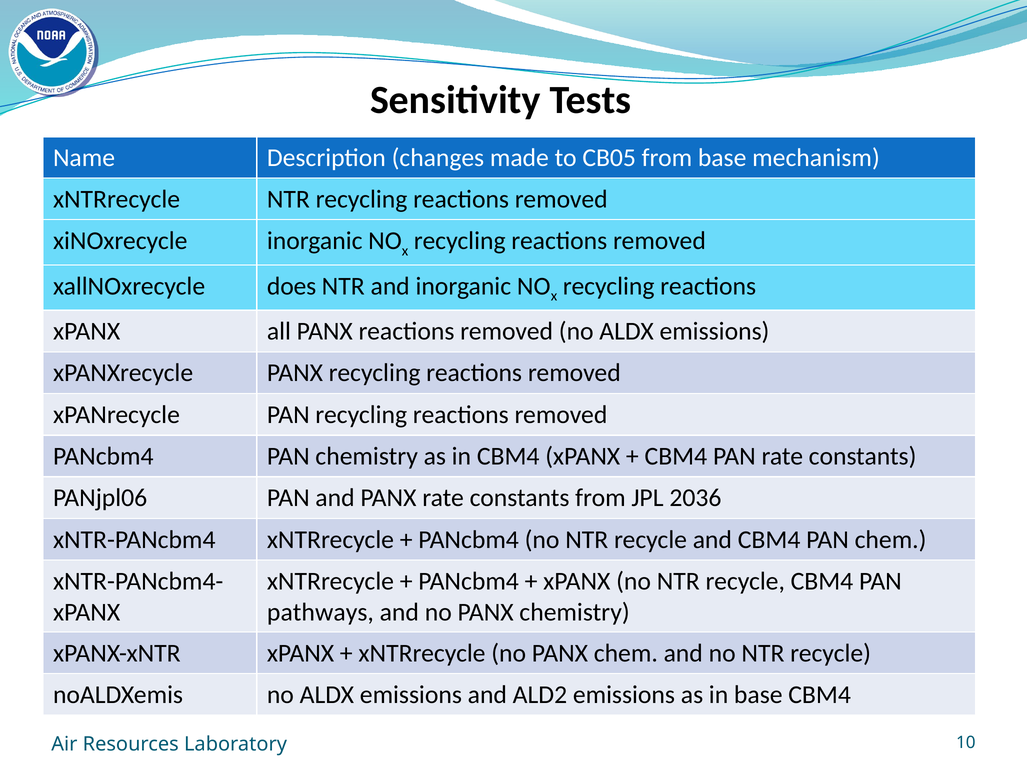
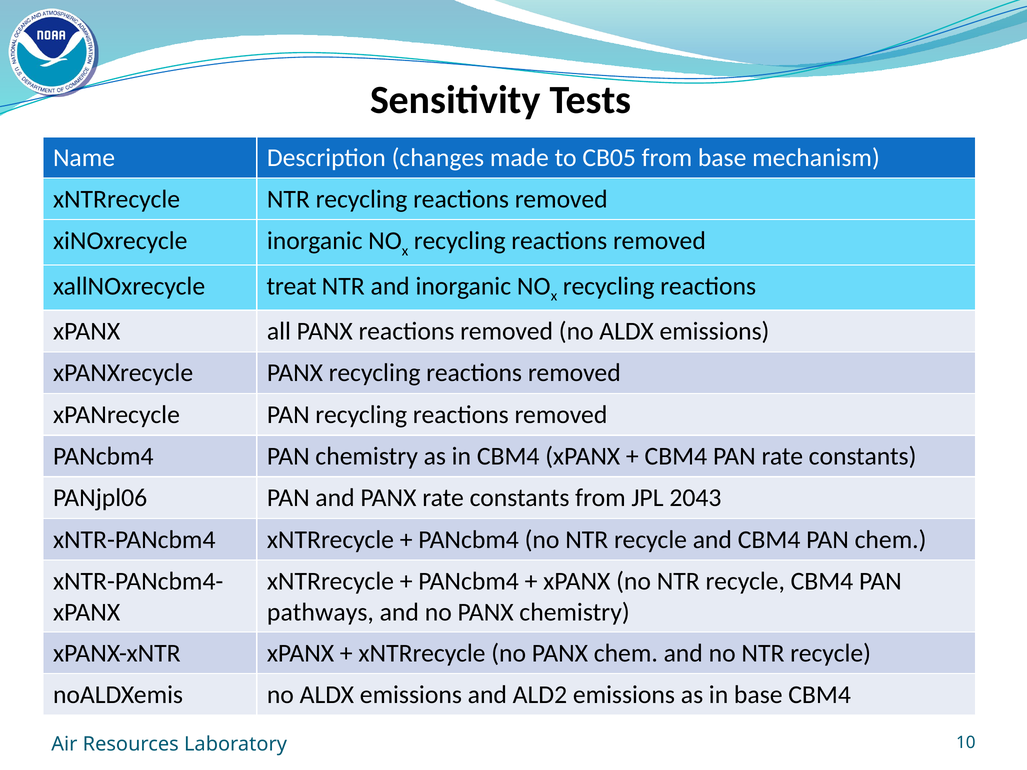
does: does -> treat (292, 286)
2036: 2036 -> 2043 (695, 498)
